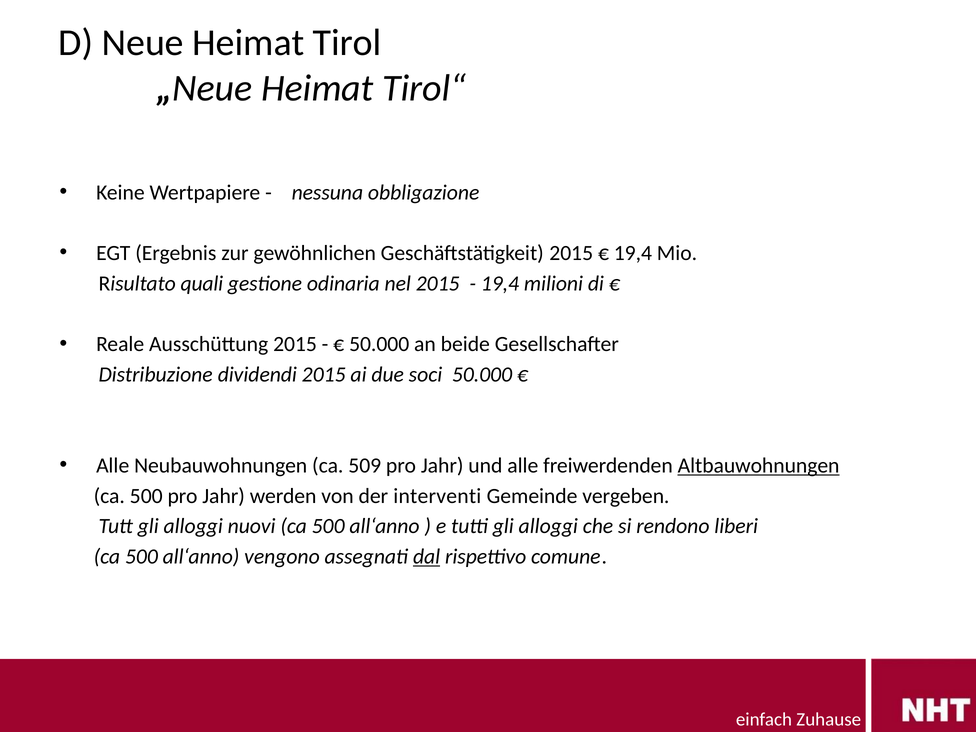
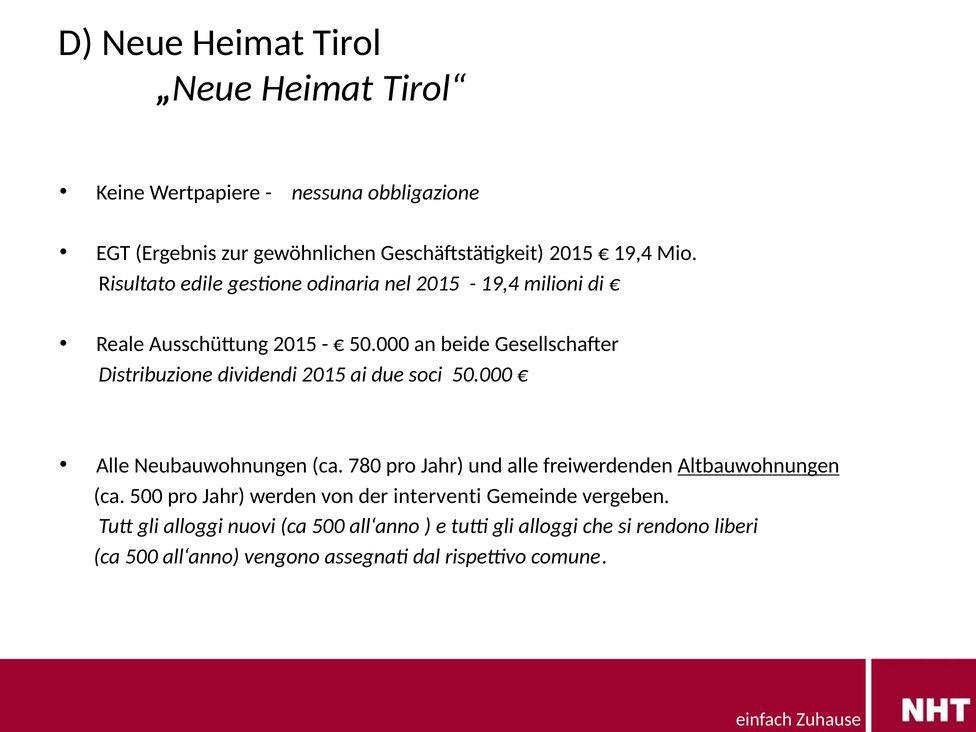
quali: quali -> edile (202, 283)
509: 509 -> 780 (365, 466)
dal underline: present -> none (427, 557)
